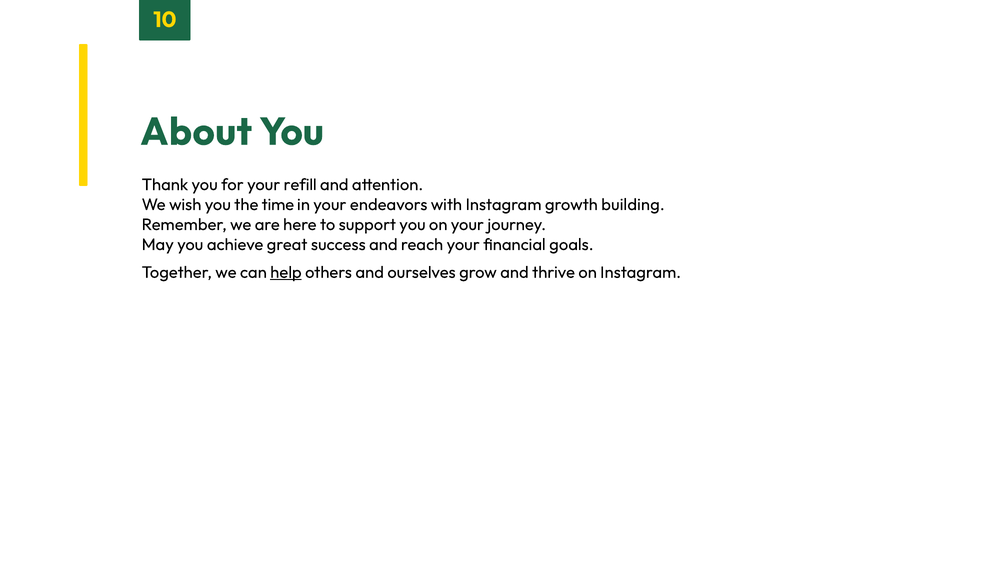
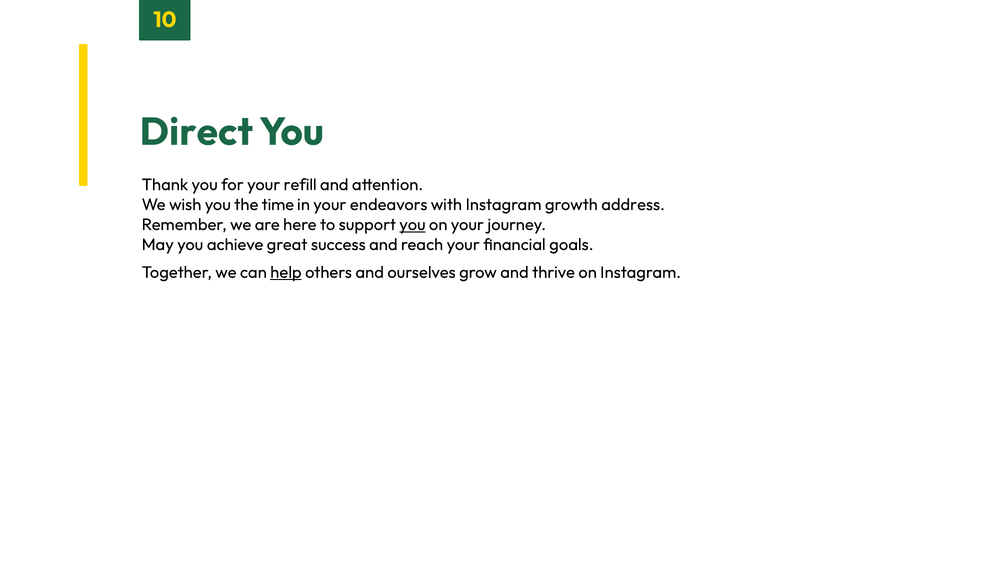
About: About -> Direct (196, 132)
building: building -> address (633, 205)
you underline: none -> present (412, 225)
